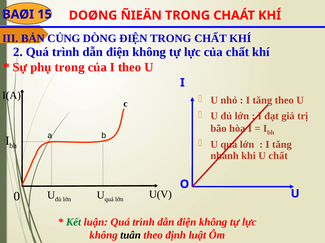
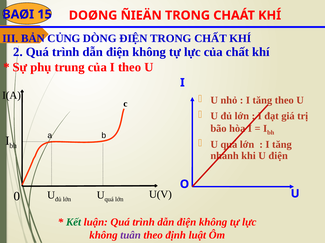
phụ trong: trong -> trung (70, 67)
chất: chất -> điện (278, 156)
tuân colour: black -> purple (131, 236)
